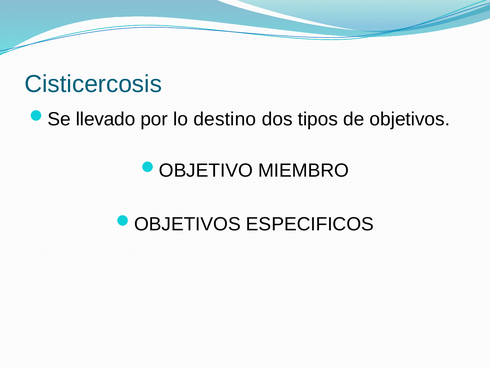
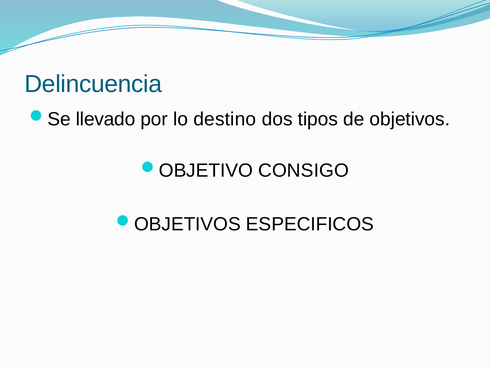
Cisticercosis: Cisticercosis -> Delincuencia (93, 84)
MIEMBRO: MIEMBRO -> CONSIGO (304, 170)
